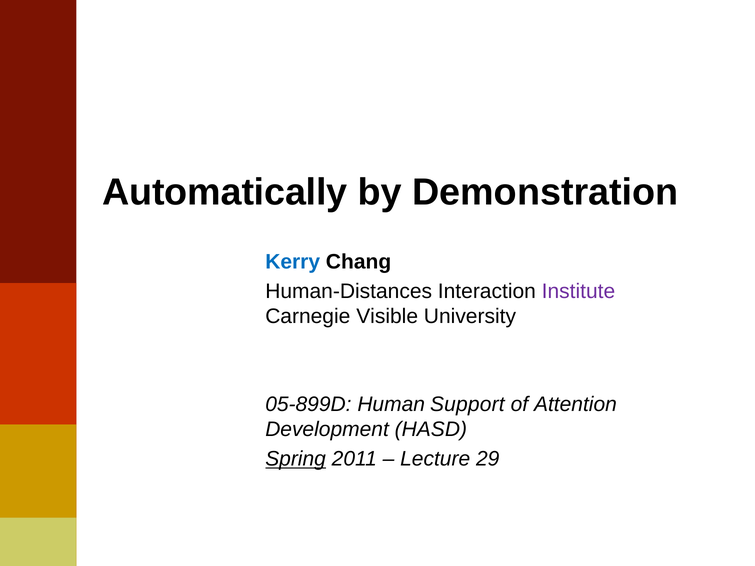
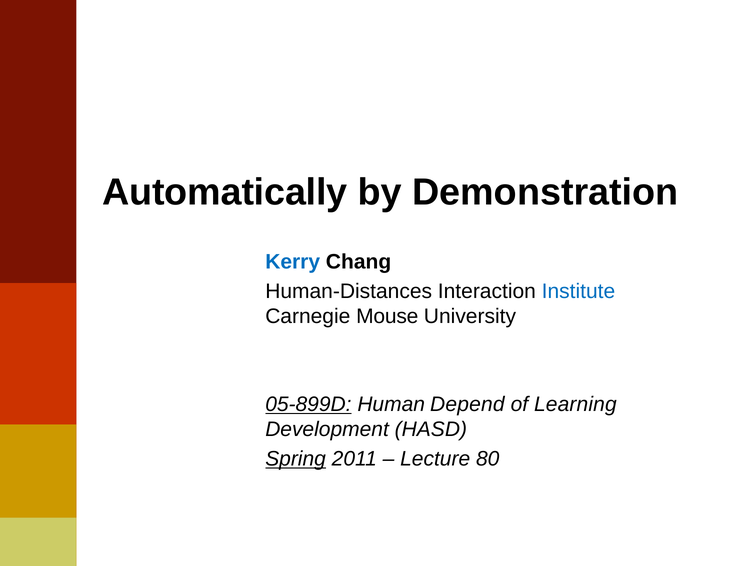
Institute colour: purple -> blue (578, 291)
Visible: Visible -> Mouse (387, 316)
05-899D underline: none -> present (308, 405)
Support: Support -> Depend (467, 405)
Attention: Attention -> Learning (575, 405)
29: 29 -> 80 (488, 459)
